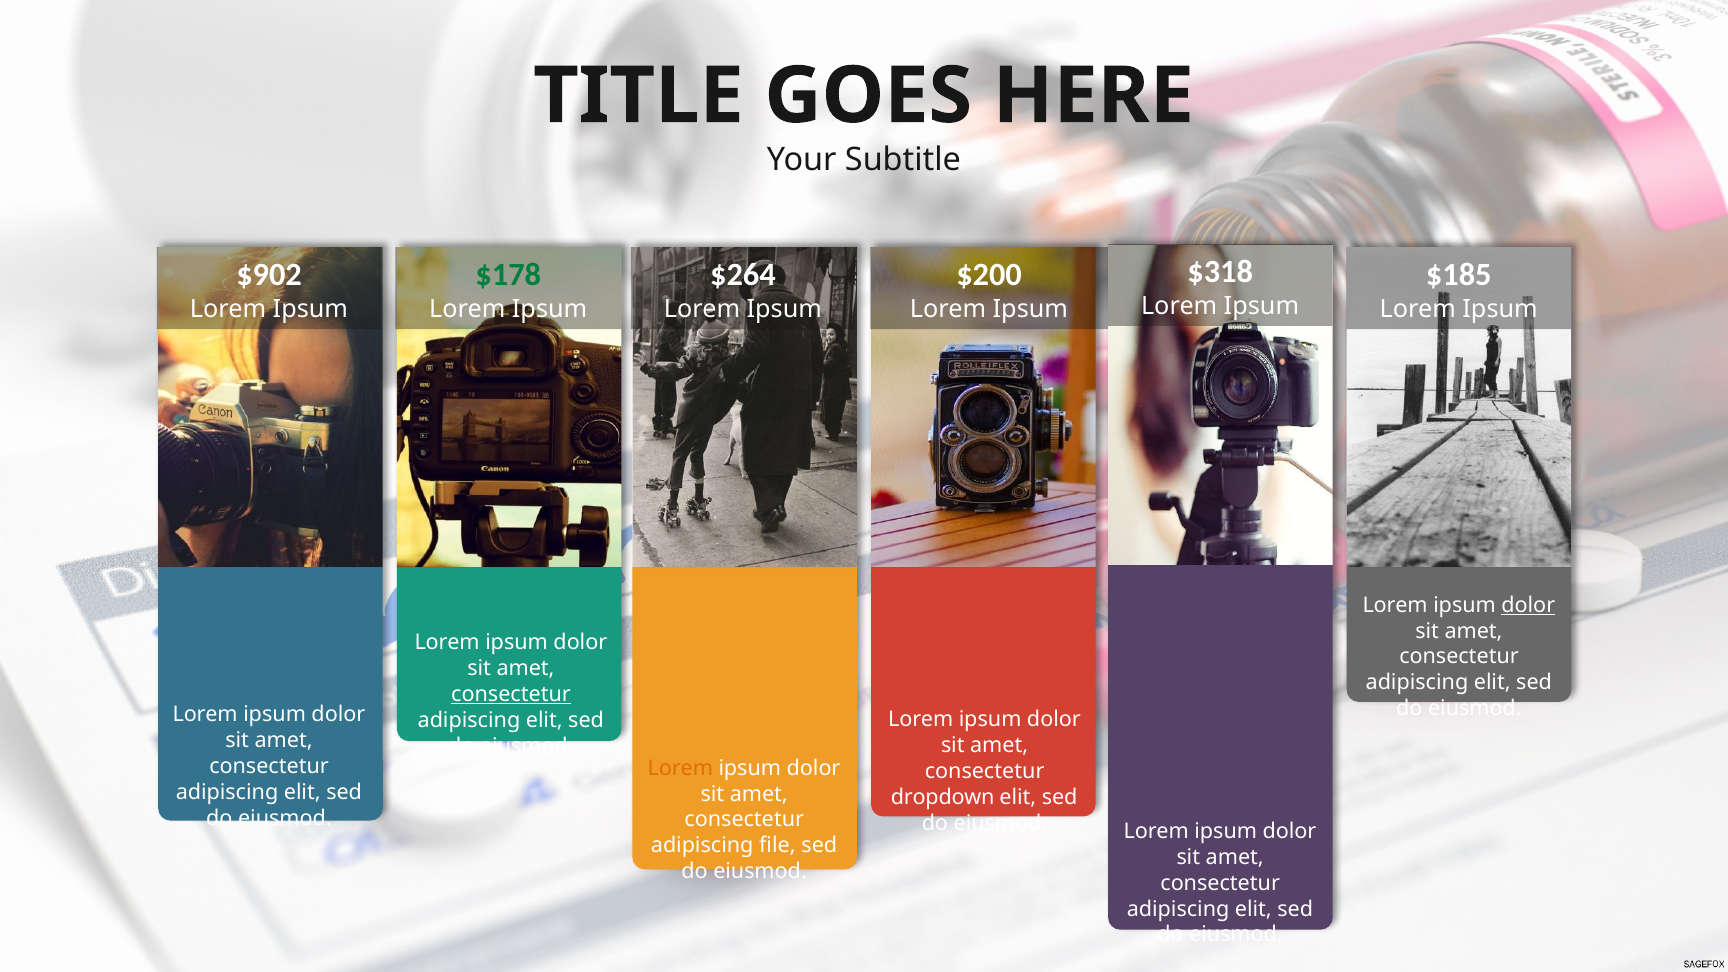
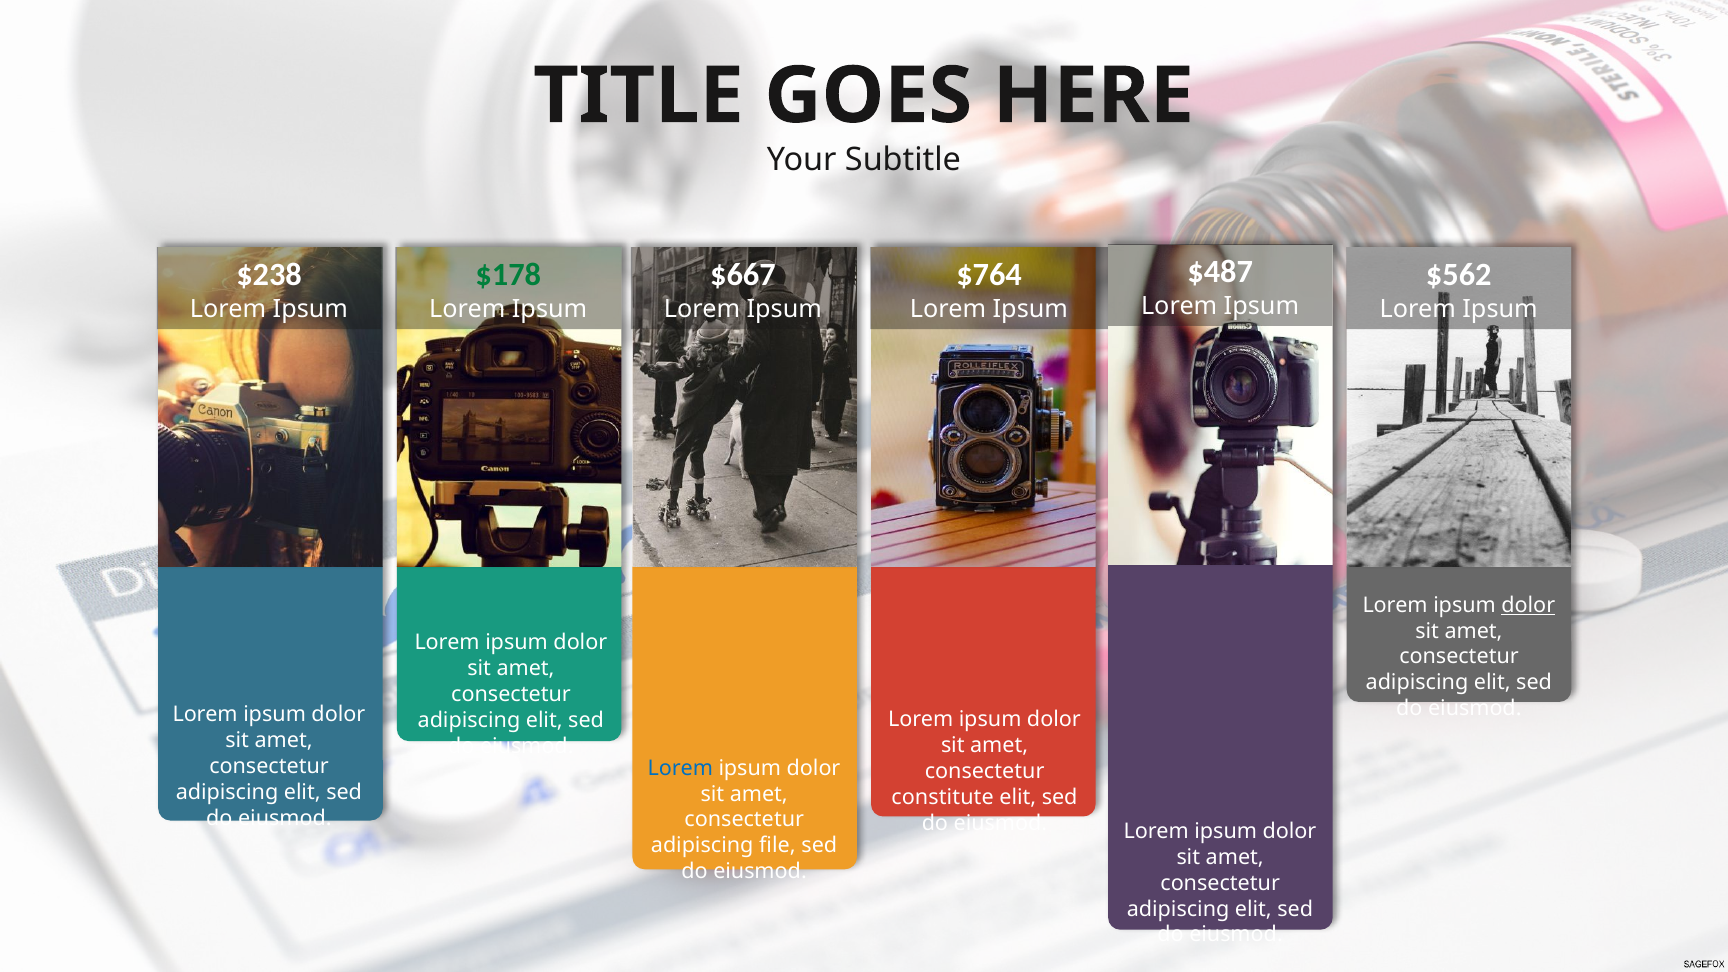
$318: $318 -> $487 (1220, 272)
$902: $902 -> $238 (269, 275)
$264: $264 -> $667 (743, 275)
$200: $200 -> $764 (989, 275)
$185: $185 -> $562 (1459, 275)
consectetur underline: present -> none (511, 694)
Lorem colour: orange -> blue (680, 768)
dropdown: dropdown -> constitute (943, 797)
